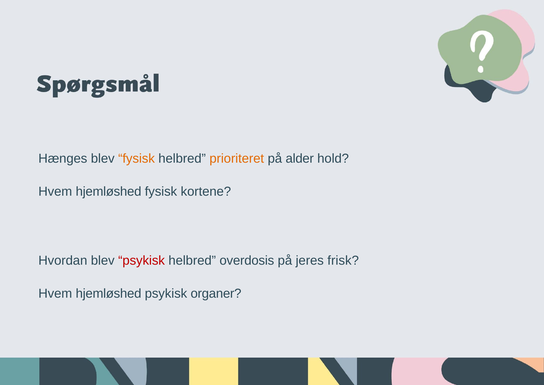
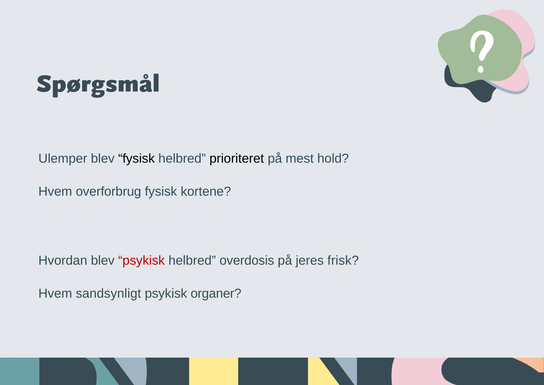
Hænges: Hænges -> Ulemper (63, 159)
fysisk colour: orange -> black (136, 159)
prioriteret colour: orange -> black (237, 159)
alder: alder -> mest (300, 159)
hjemløshed: hjemløshed -> overforbrug (109, 191)
hjemløshed: hjemløshed -> sandsynligt (108, 293)
